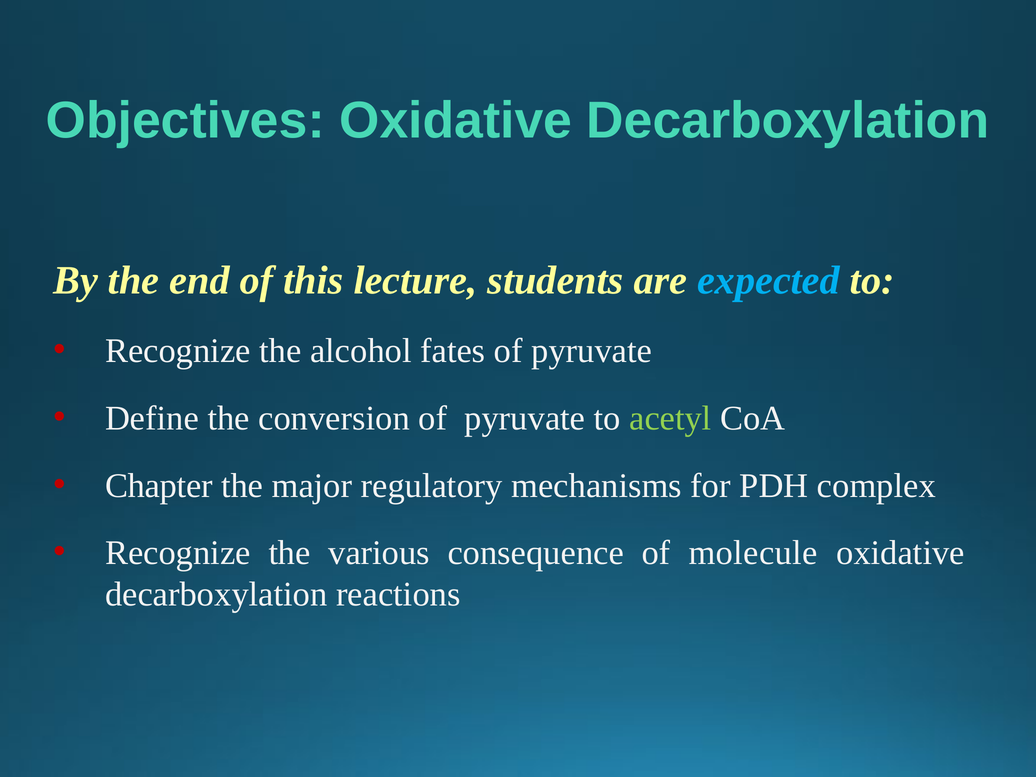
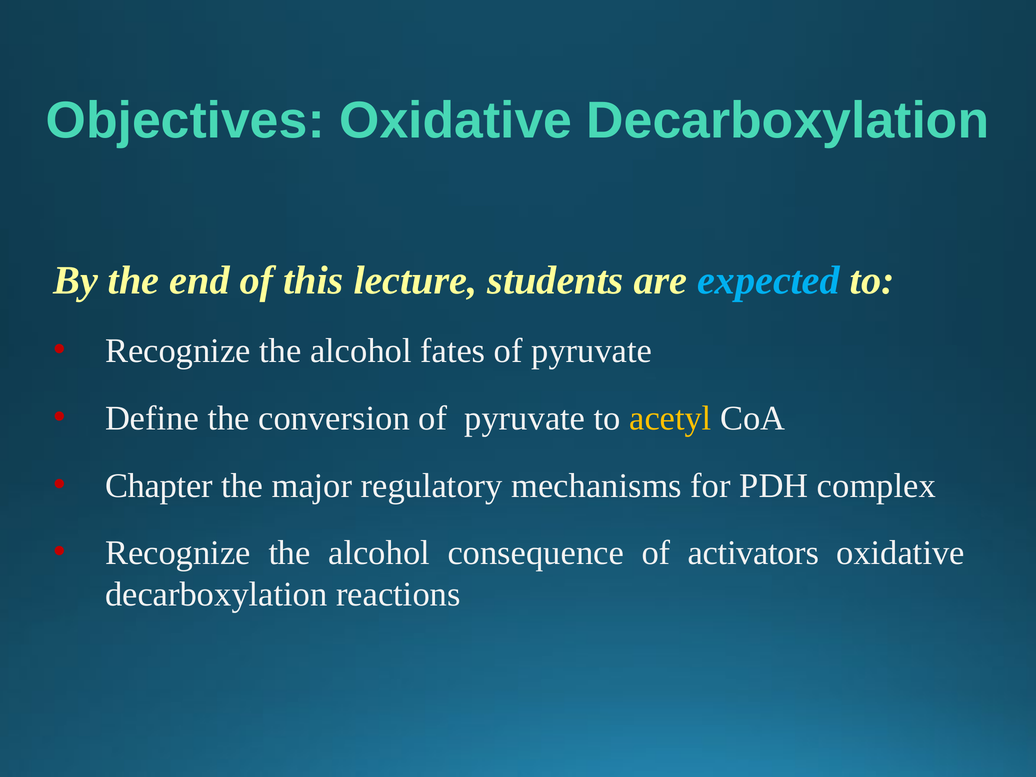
acetyl colour: light green -> yellow (670, 418)
various: various -> alcohol (379, 553)
molecule: molecule -> activators (753, 553)
